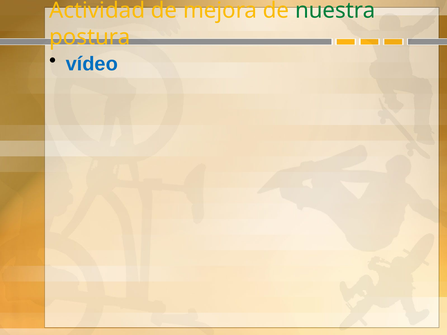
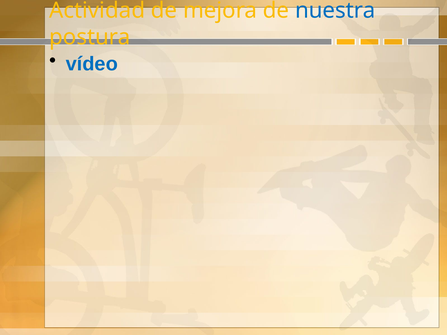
nuestra colour: green -> blue (335, 10)
